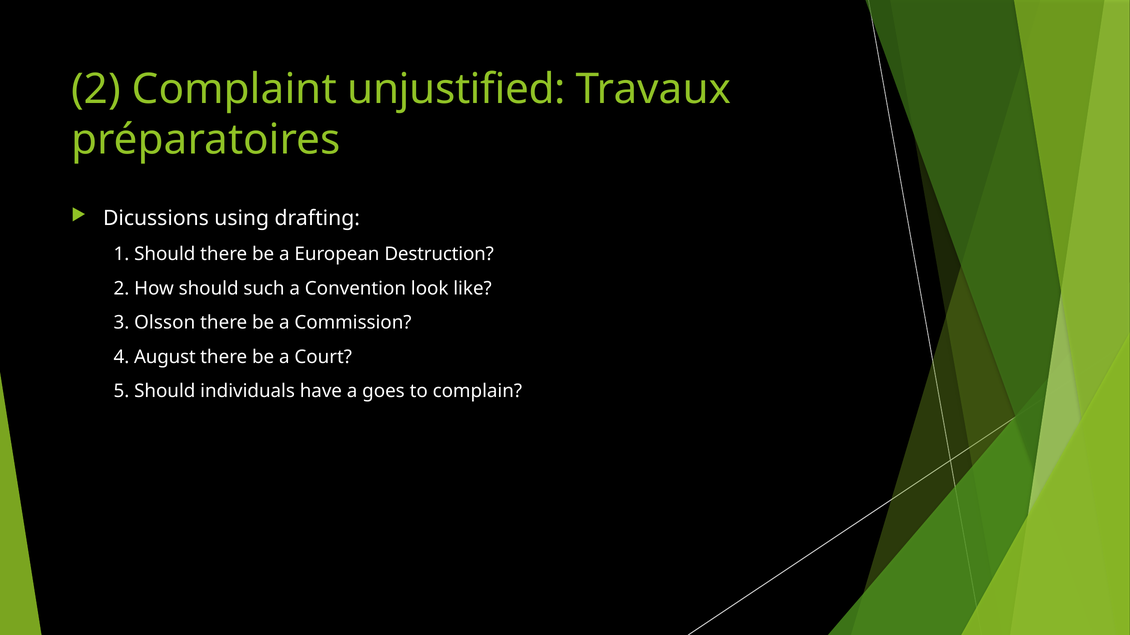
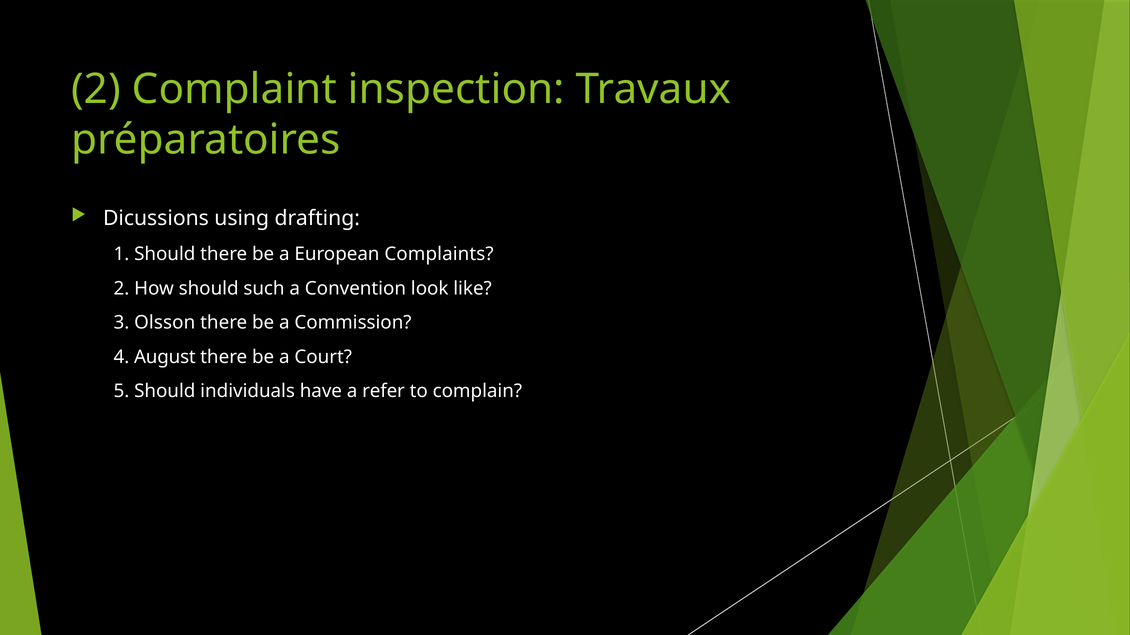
unjustified: unjustified -> inspection (456, 89)
Destruction: Destruction -> Complaints (439, 254)
goes: goes -> refer (384, 392)
